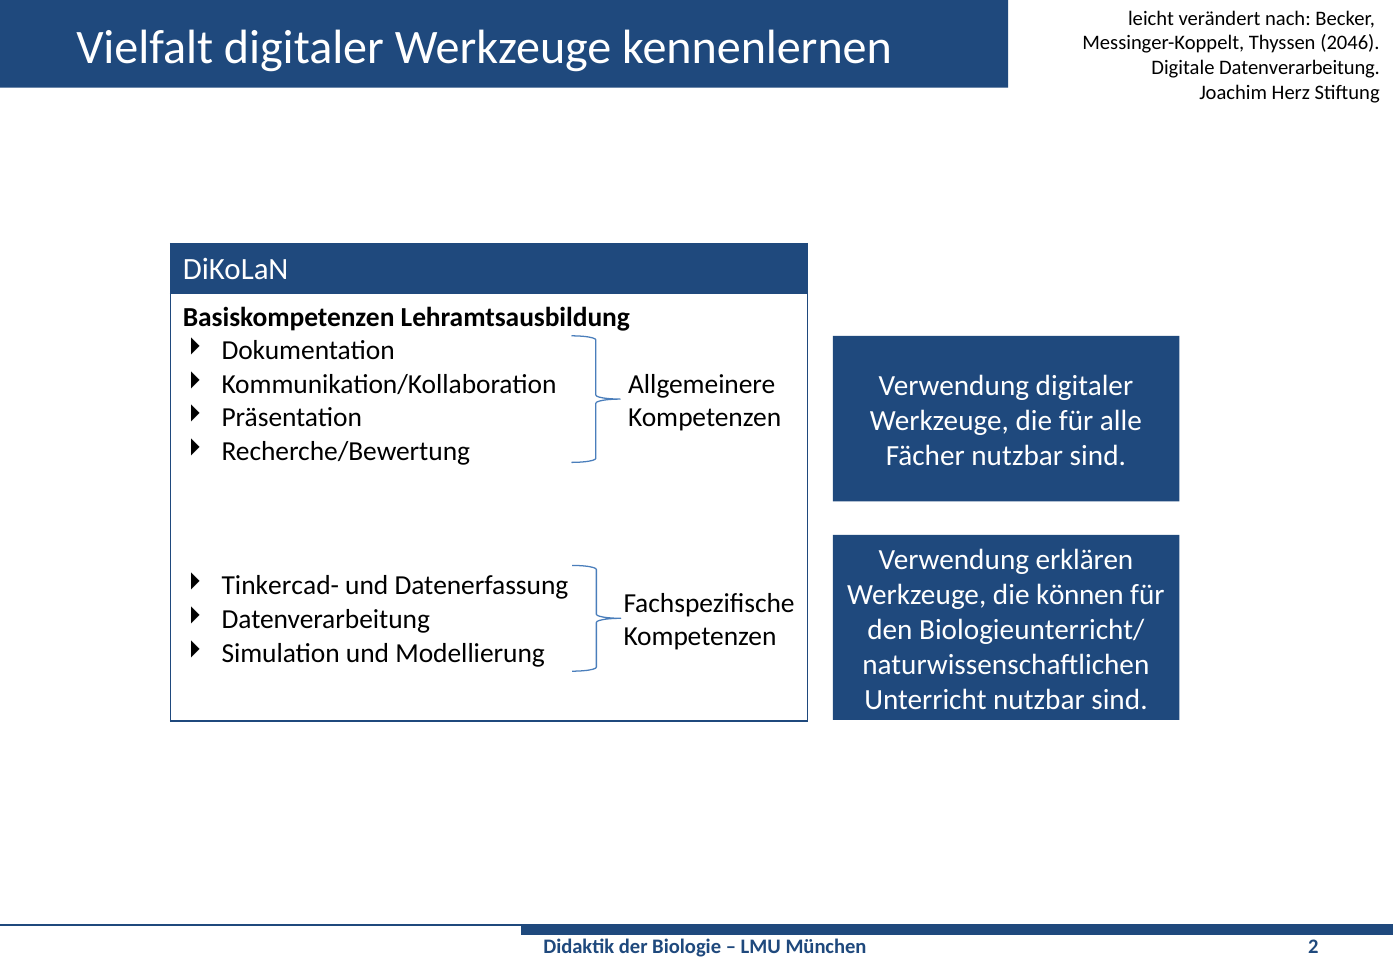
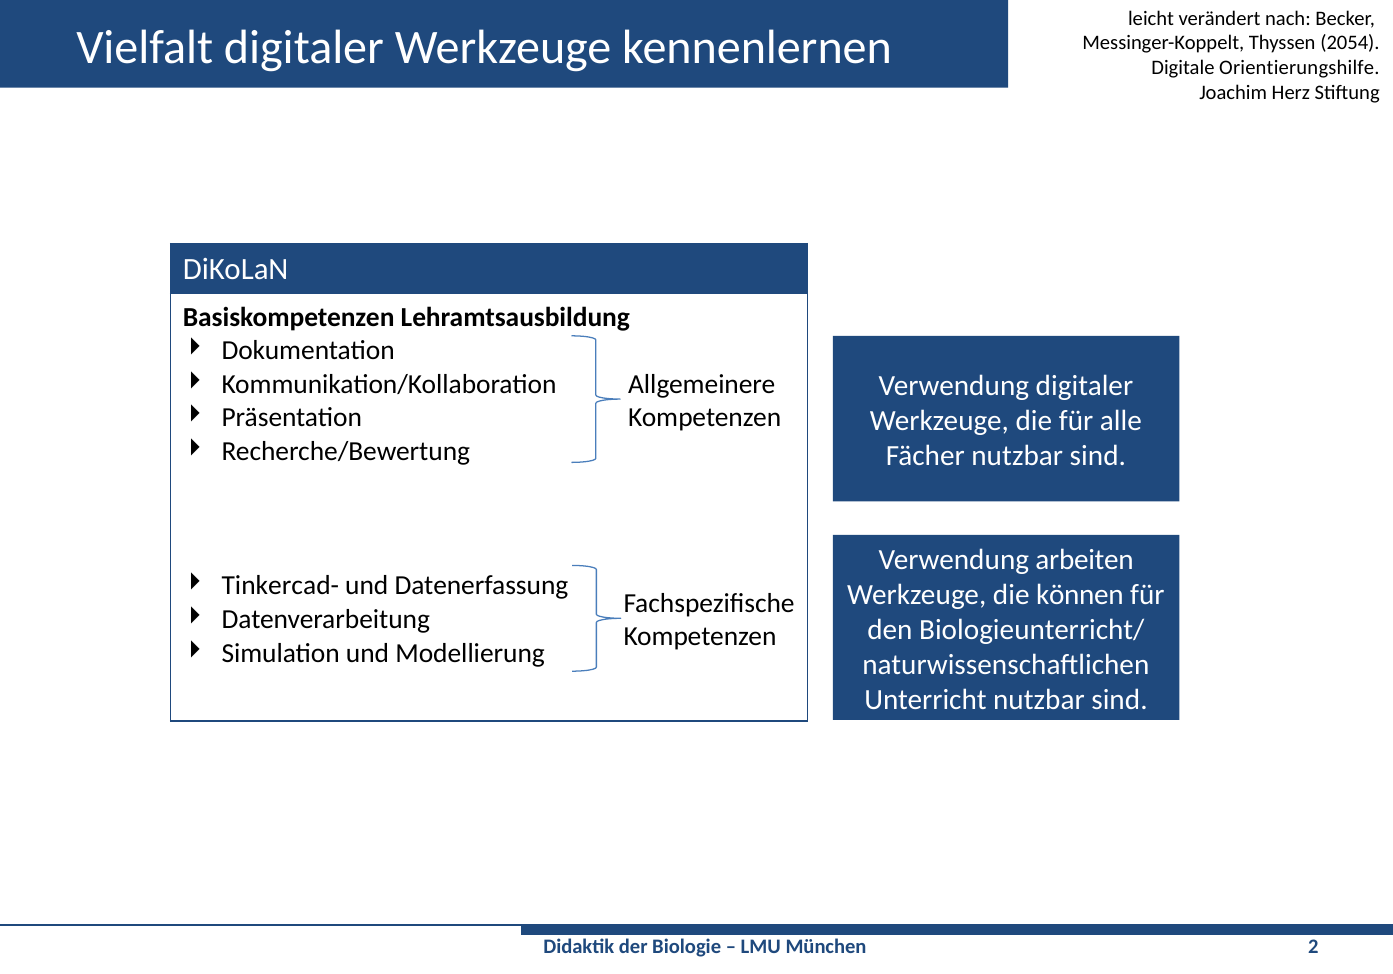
2046: 2046 -> 2054 (1350, 43)
Digitale Datenverarbeitung: Datenverarbeitung -> Orientierungshilfe (1299, 68)
erklären: erklären -> arbeiten (1085, 559)
